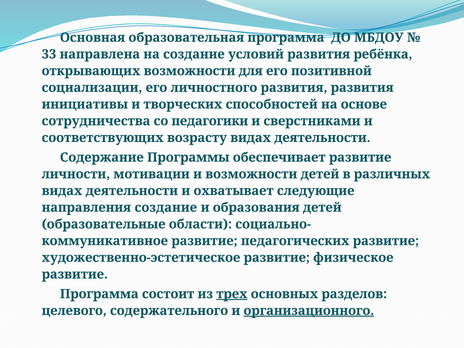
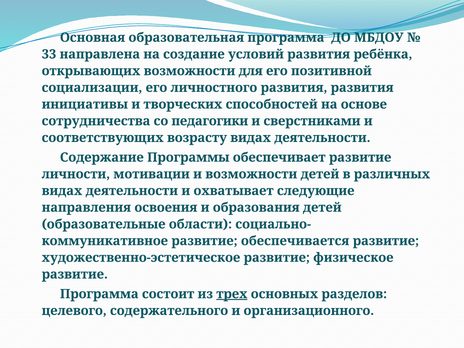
направления создание: создание -> освоения (166, 207)
педагогических: педагогических -> обеспечивается (295, 241)
организационного underline: present -> none (309, 311)
